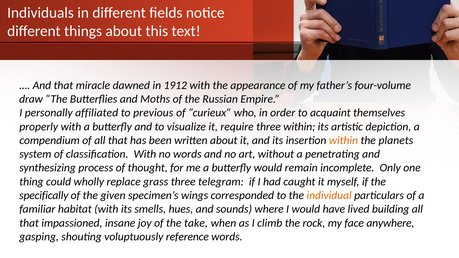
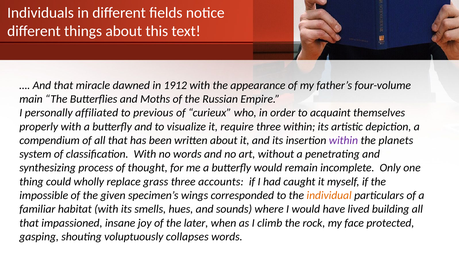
draw: draw -> main (31, 99)
within colour: orange -> purple (343, 140)
telegram: telegram -> accounts (221, 182)
specifically: specifically -> impossible (44, 196)
take: take -> later (196, 223)
anywhere: anywhere -> protected (390, 223)
reference: reference -> collapses (187, 237)
